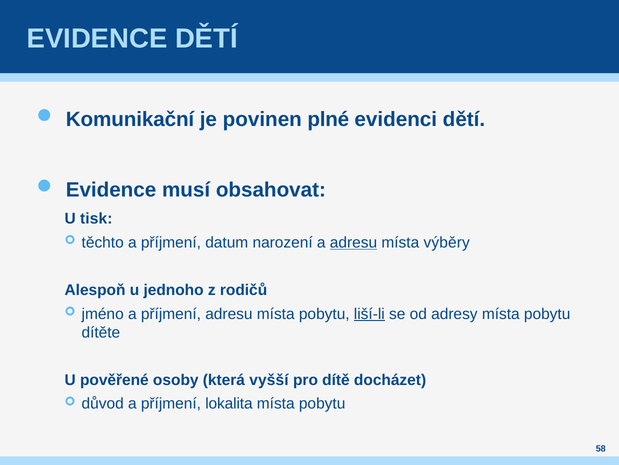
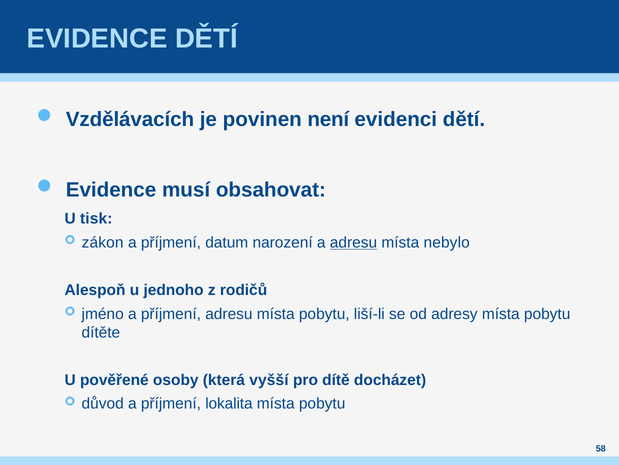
Komunikační: Komunikační -> Vzdělávacích (130, 119)
plné: plné -> není (328, 119)
těchto: těchto -> zákon (103, 242)
výběry: výběry -> nebylo (447, 242)
liší-li underline: present -> none (369, 313)
